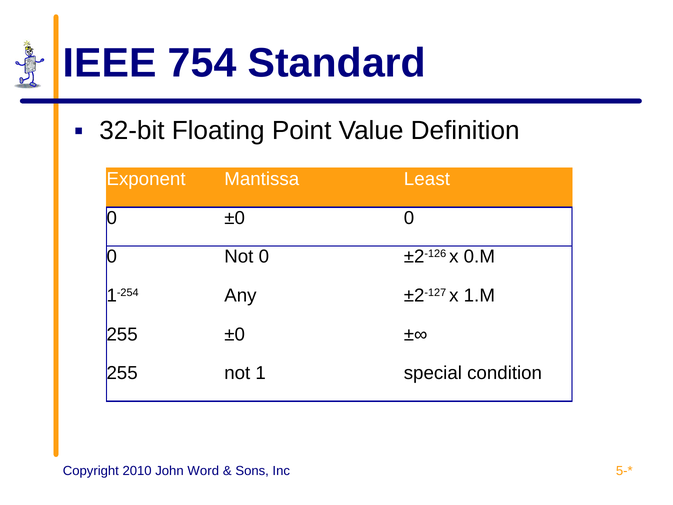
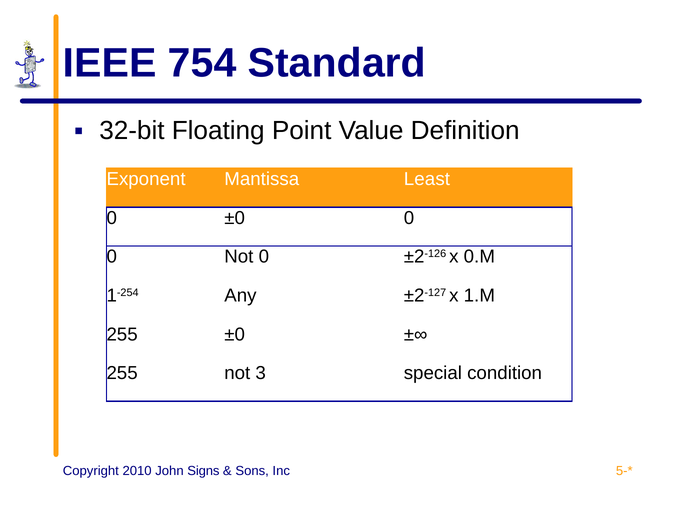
1: 1 -> 3 (261, 373)
Word: Word -> Signs (203, 471)
